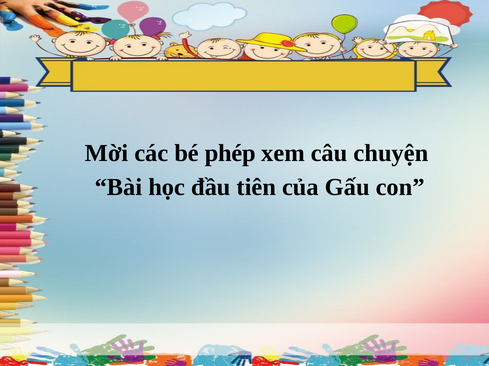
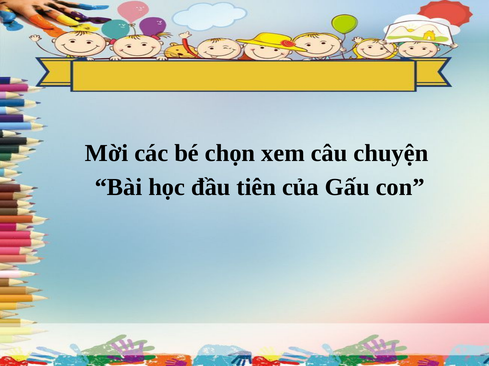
phép: phép -> chọn (230, 153)
